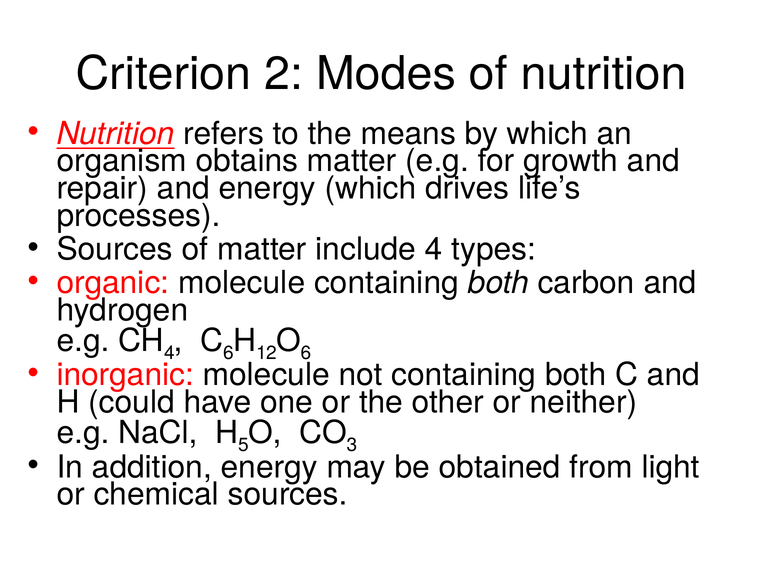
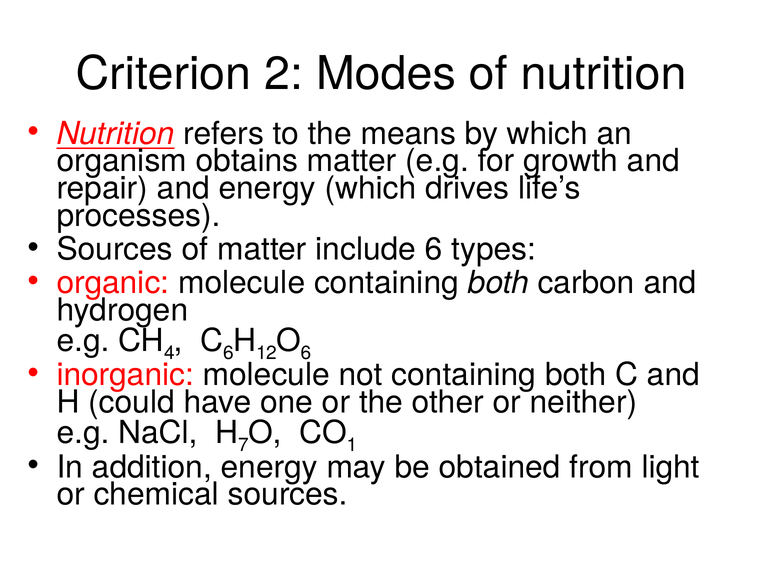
include 4: 4 -> 6 (434, 250)
5: 5 -> 7 (244, 445)
3: 3 -> 1 (352, 445)
